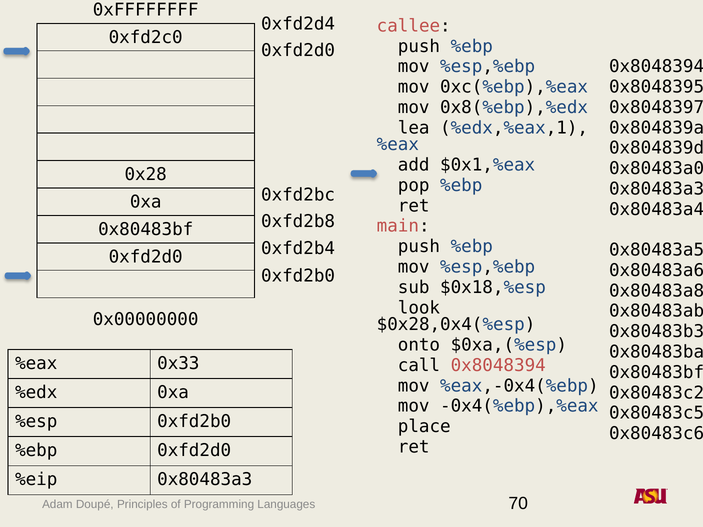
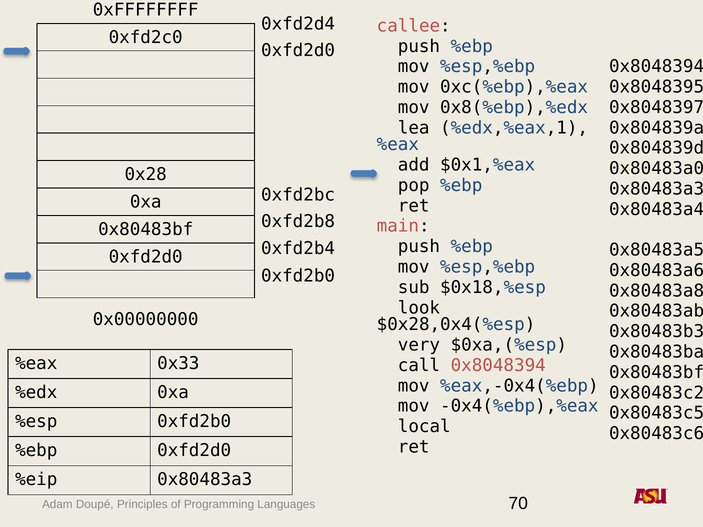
onto: onto -> very (419, 345)
place: place -> local (424, 427)
